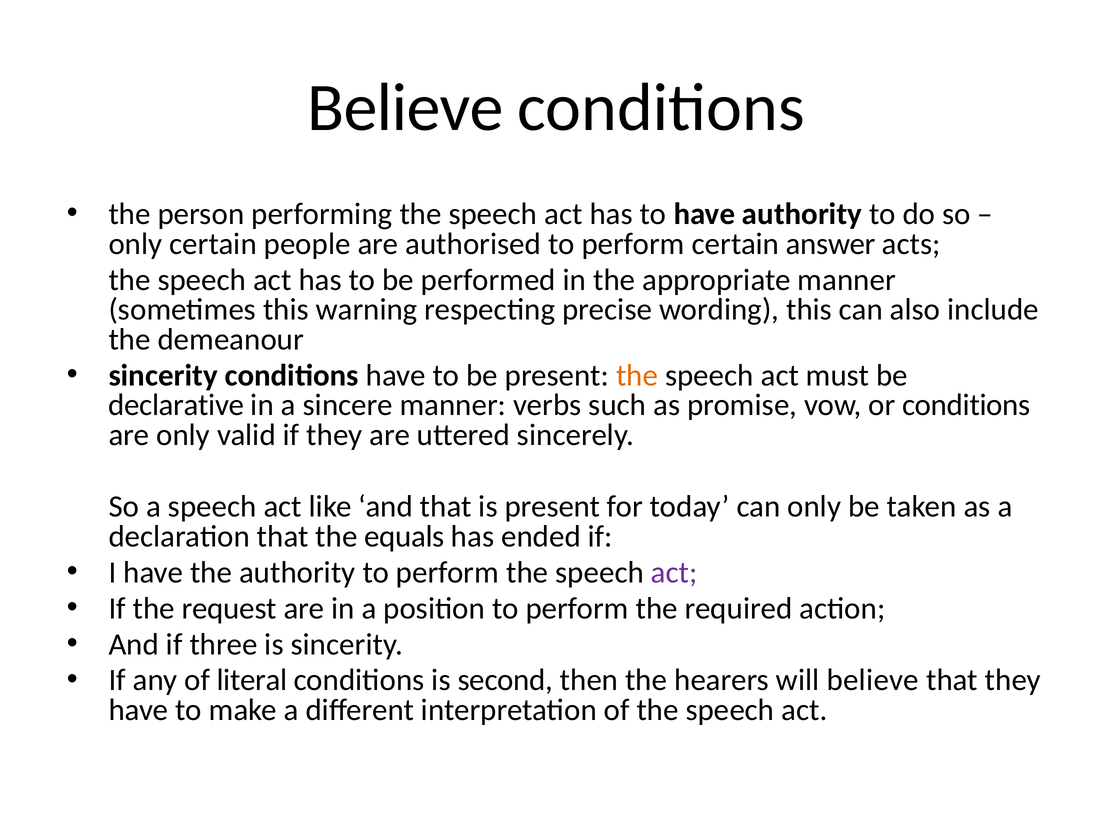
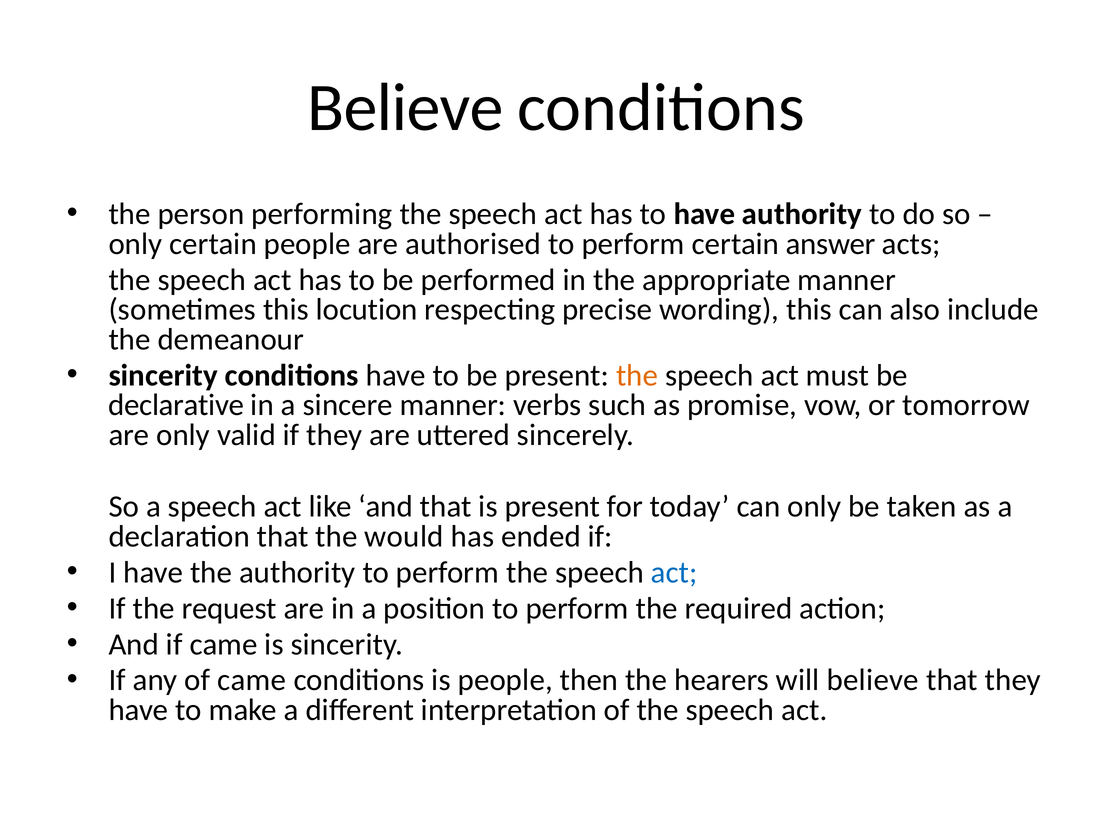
warning: warning -> locution (367, 309)
or conditions: conditions -> tomorrow (966, 405)
equals: equals -> would (404, 536)
act colour: purple -> blue (674, 572)
if three: three -> came (223, 644)
of literal: literal -> came (252, 680)
is second: second -> people (505, 680)
